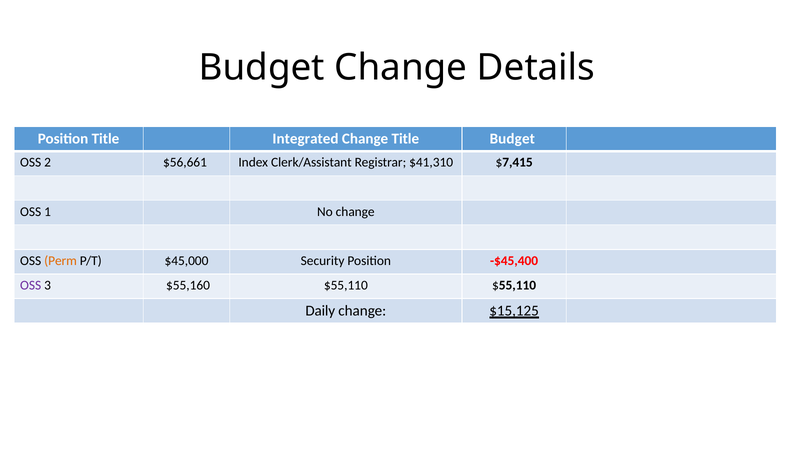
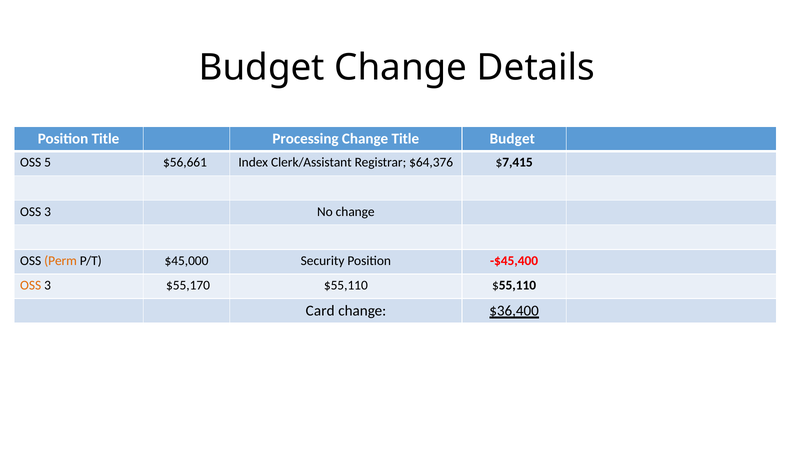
Integrated: Integrated -> Processing (306, 139)
2: 2 -> 5 (48, 163)
$41,310: $41,310 -> $64,376 (431, 163)
1: 1 -> 3 (48, 212)
OSS colour: purple -> orange (31, 285)
$55,160: $55,160 -> $55,170 (188, 285)
Daily: Daily -> Card (320, 311)
$15,125: $15,125 -> $36,400 (514, 311)
